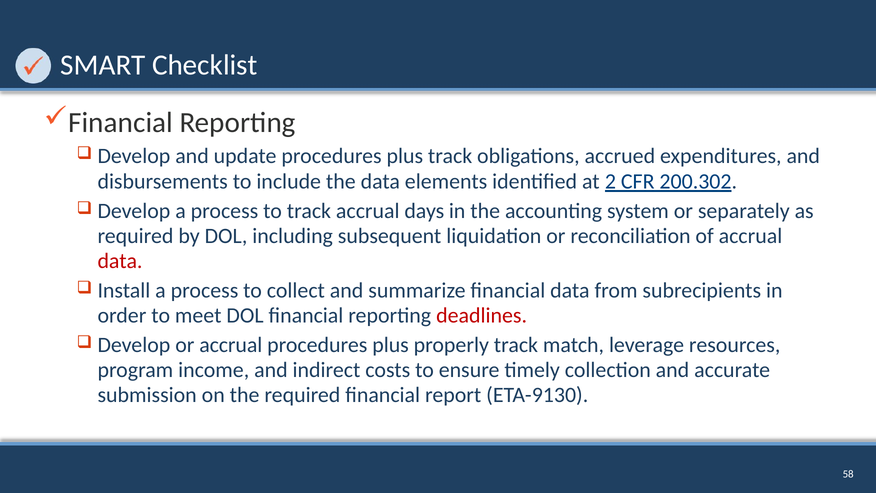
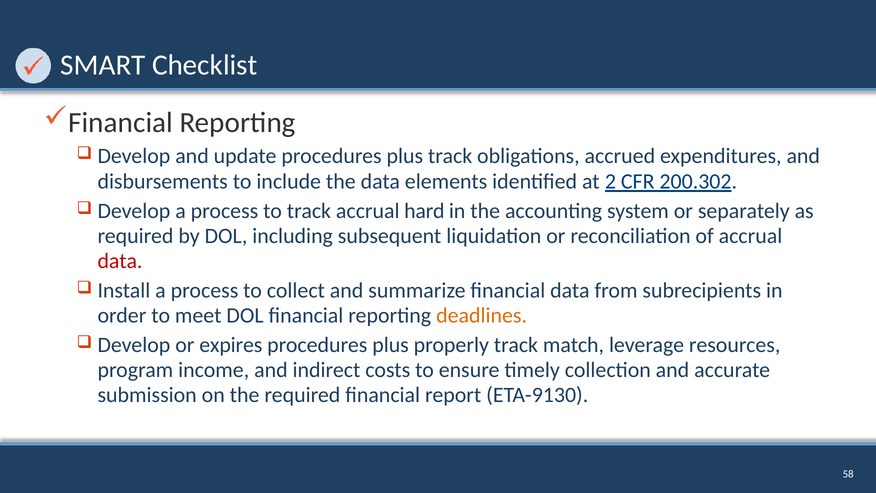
days: days -> hard (424, 211)
deadlines colour: red -> orange (482, 315)
or accrual: accrual -> expires (231, 345)
